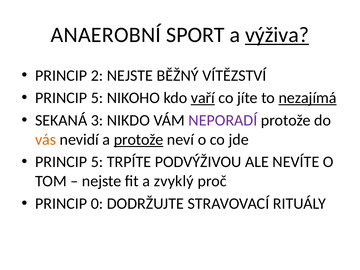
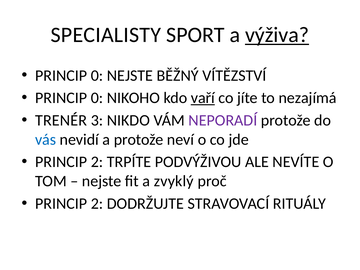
ANAEROBNÍ: ANAEROBNÍ -> SPECIALISTY (106, 35)
2: 2 -> 0 (97, 76)
5: 5 -> 0 (97, 98)
nezajímá underline: present -> none (308, 98)
SEKANÁ: SEKANÁ -> TRENÉR (61, 120)
vás colour: orange -> blue (46, 140)
protože underline: present -> none (139, 140)
5: 5 -> 2 (97, 162)
0: 0 -> 2 (97, 204)
